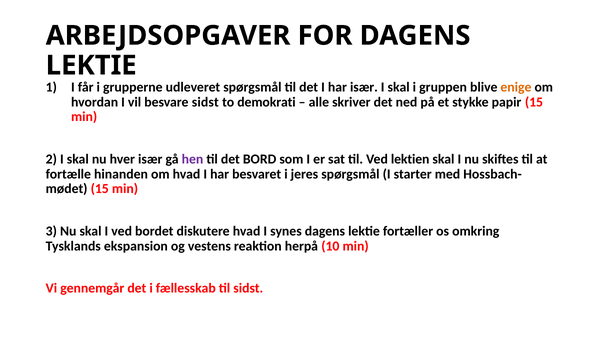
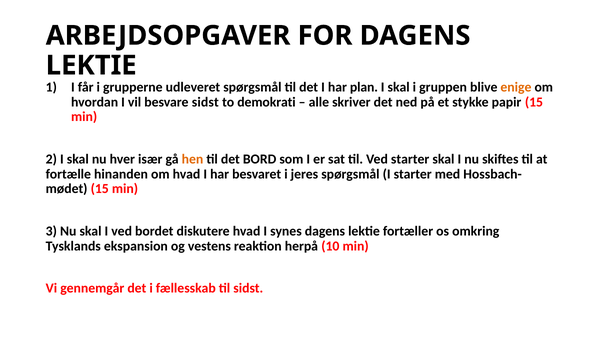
har især: især -> plan (364, 87)
hen colour: purple -> orange (193, 159)
Ved lektien: lektien -> starter (410, 159)
